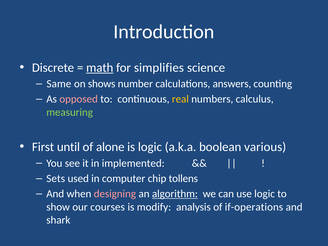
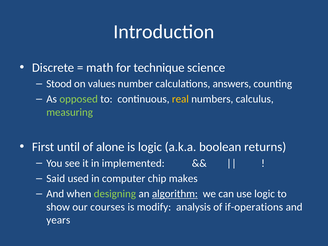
math underline: present -> none (100, 68)
simplifies: simplifies -> technique (159, 68)
Same: Same -> Stood (59, 84)
shows: shows -> values (102, 84)
opposed colour: pink -> light green (79, 99)
various: various -> returns (265, 147)
Sets: Sets -> Said (56, 179)
tollens: tollens -> makes (183, 179)
designing colour: pink -> light green (115, 194)
shark: shark -> years (58, 220)
